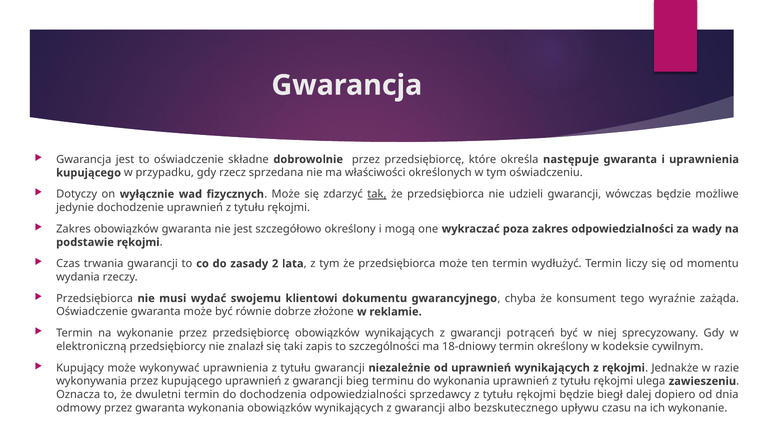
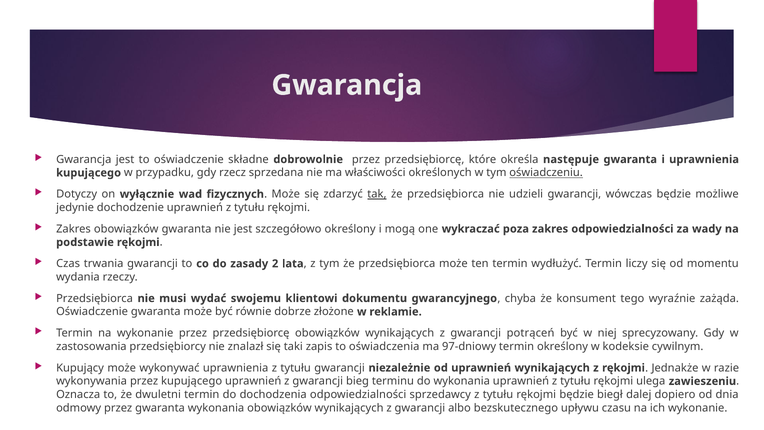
oświadczeniu underline: none -> present (546, 173)
elektroniczną: elektroniczną -> zastosowania (91, 346)
szczególności: szczególności -> oświadczenia (384, 346)
18-dniowy: 18-dniowy -> 97-dniowy (469, 346)
